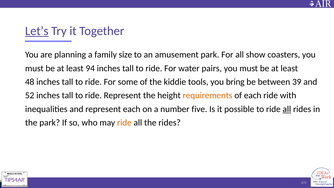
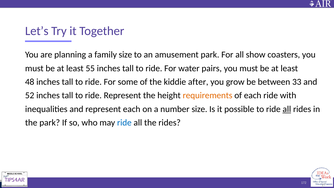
Let’s underline: present -> none (37, 31)
94: 94 -> 55 (90, 68)
tools: tools -> after (198, 82)
bring: bring -> grow (235, 82)
39: 39 -> 33 (297, 82)
number five: five -> size (199, 109)
ride colour: orange -> blue (124, 123)
